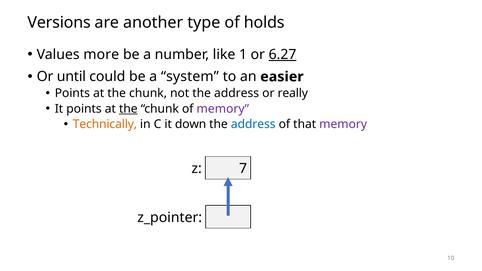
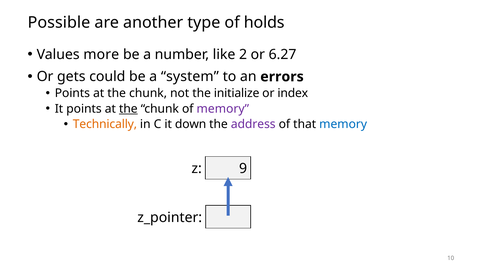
Versions: Versions -> Possible (59, 22)
1: 1 -> 2 (243, 55)
6.27 underline: present -> none (283, 55)
until: until -> gets (71, 77)
easier: easier -> errors (282, 77)
not the address: address -> initialize (237, 93)
really: really -> index (293, 93)
address colour: blue -> purple (253, 124)
memory colour: purple -> blue (343, 124)
7: 7 -> 9 (243, 169)
